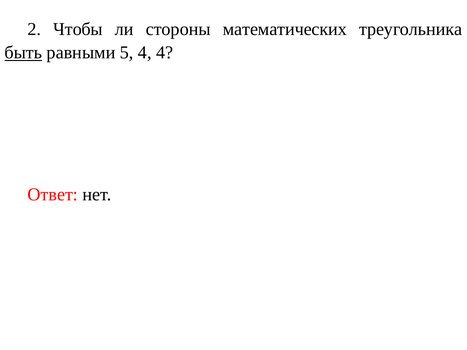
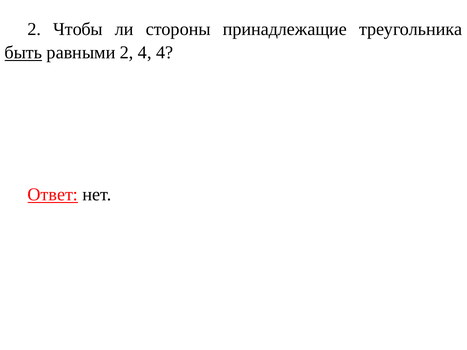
математических: математических -> принадлежащие (285, 29)
равными 5: 5 -> 2 (127, 53)
Ответ underline: none -> present (53, 195)
